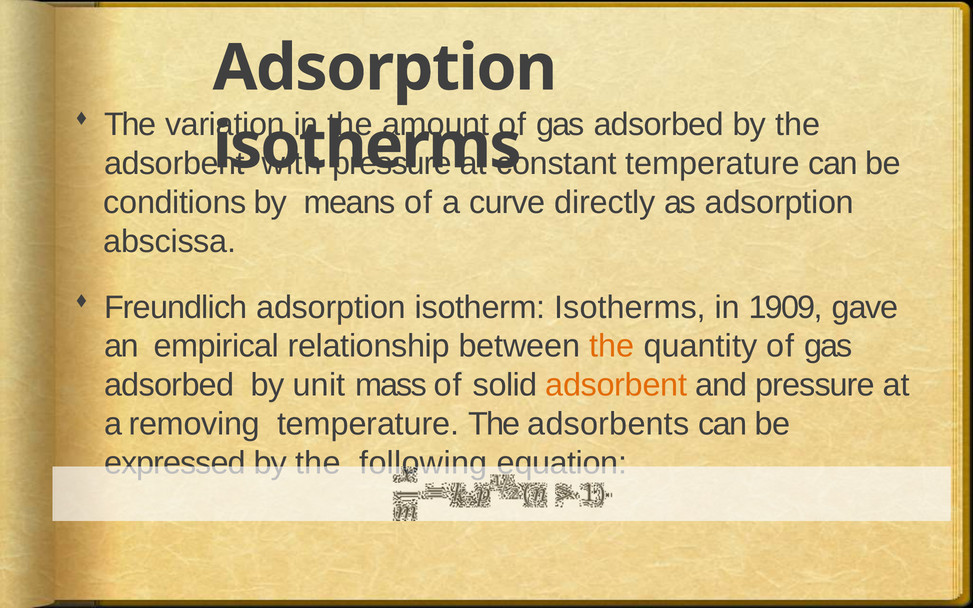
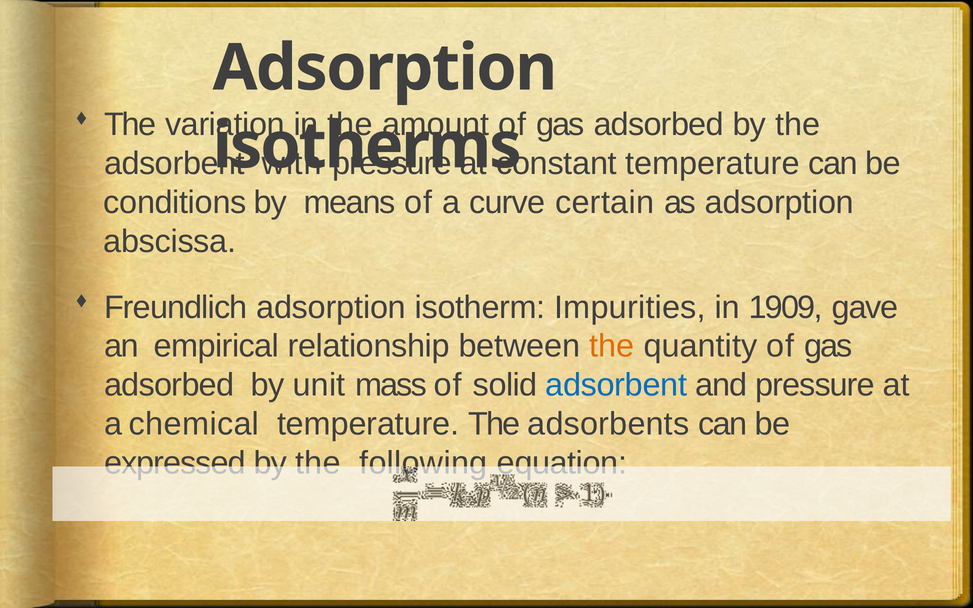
directly: directly -> certain (605, 203)
isotherm Isotherms: Isotherms -> Impurities (630, 307)
adsorbent colour: orange -> blue (616, 385)
removing: removing -> chemical (194, 424)
